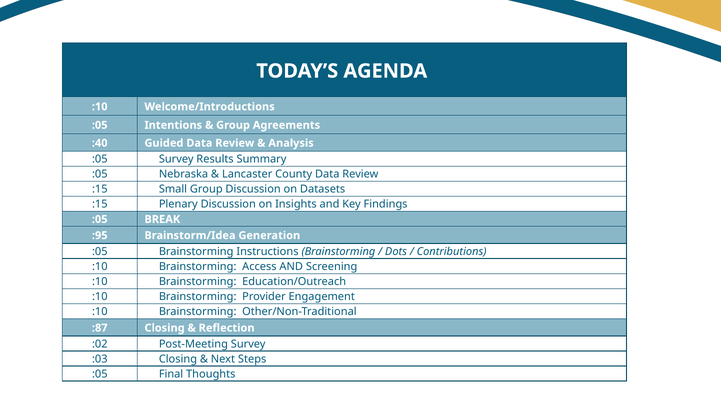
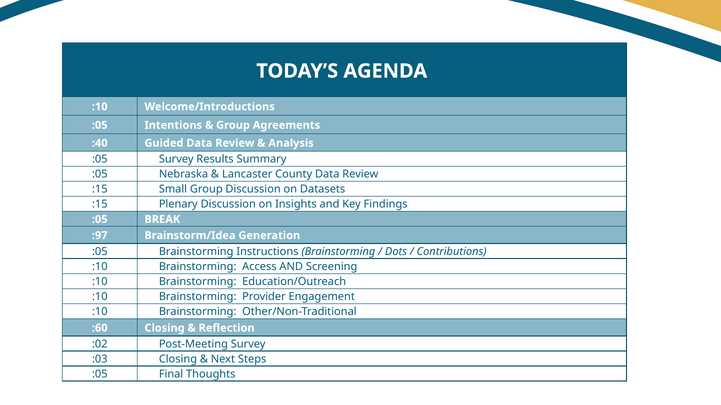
:95: :95 -> :97 (100, 236)
:87: :87 -> :60 (100, 328)
